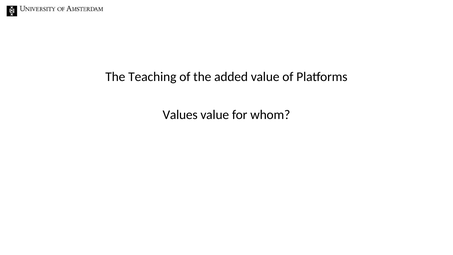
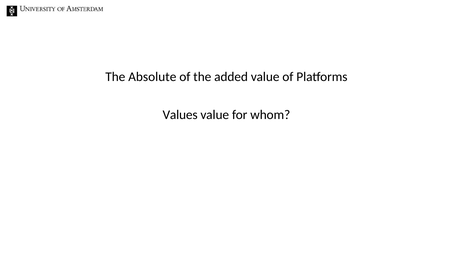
Teaching: Teaching -> Absolute (152, 77)
